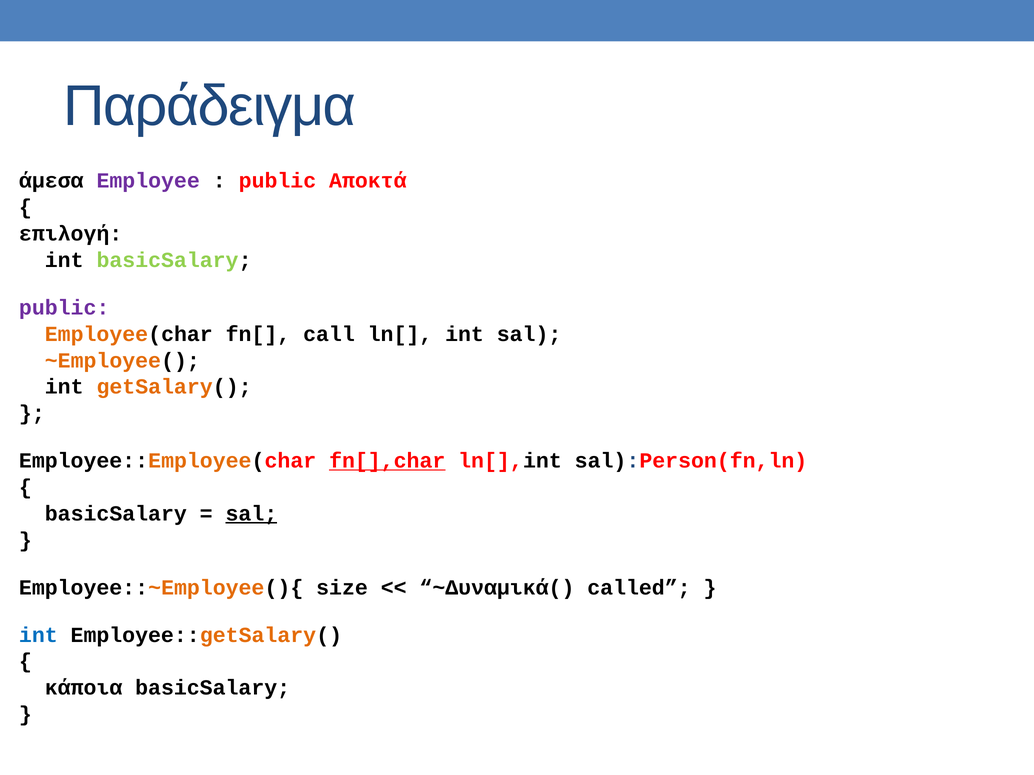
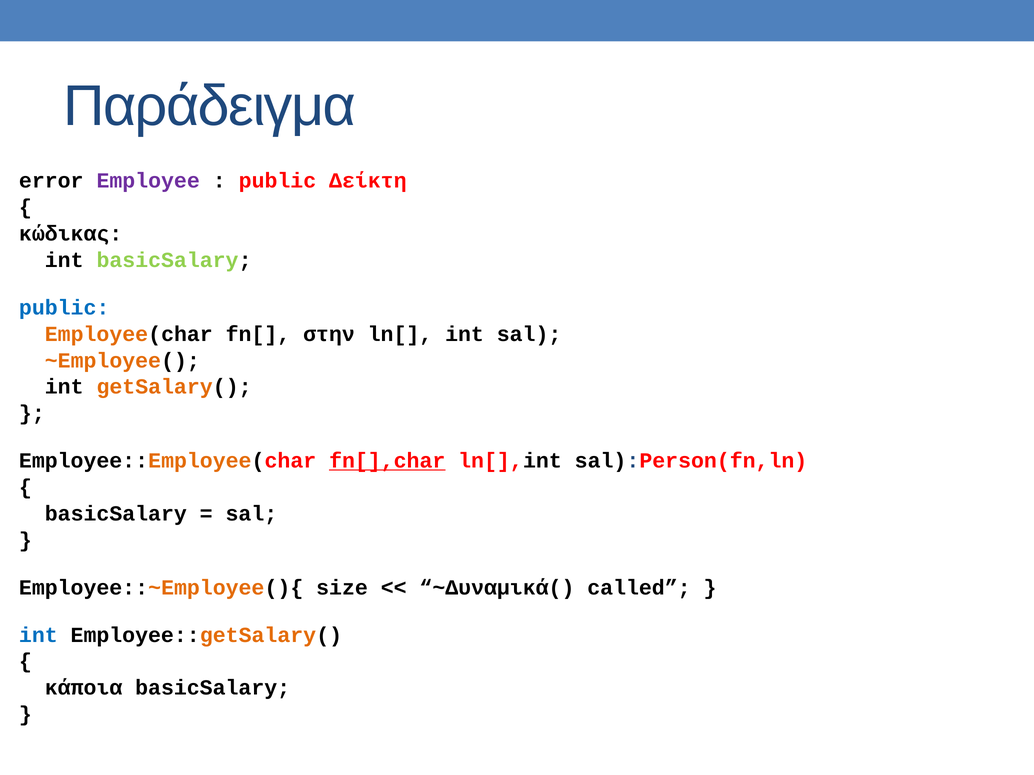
άμεσα: άμεσα -> error (51, 181)
Αποκτά: Αποκτά -> Δείκτη (368, 181)
επιλογή: επιλογή -> κώδικας (71, 234)
public colour: purple -> blue (64, 308)
call: call -> στην (329, 334)
sal underline: present -> none (251, 514)
